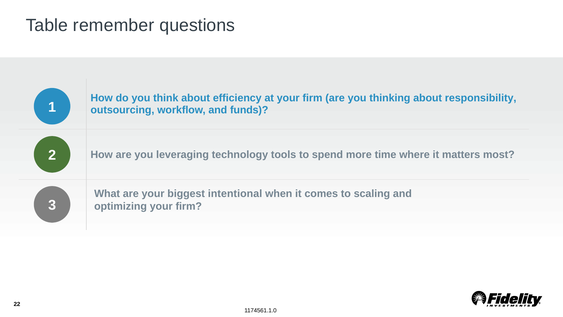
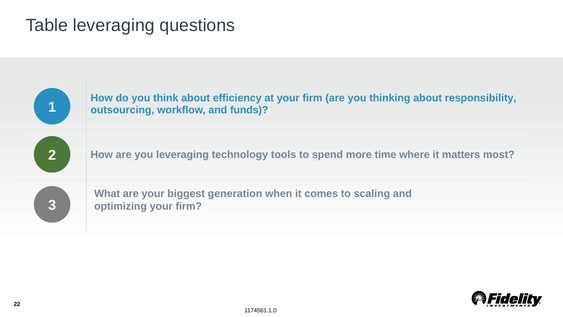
Table remember: remember -> leveraging (114, 25)
intentional: intentional -> generation (235, 194)
